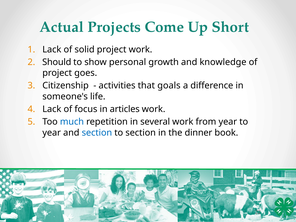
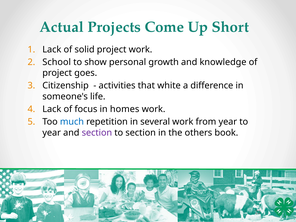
Should: Should -> School (57, 62)
goals: goals -> white (169, 86)
articles: articles -> homes (125, 109)
section colour: blue -> purple (97, 133)
dinner: dinner -> others (198, 133)
